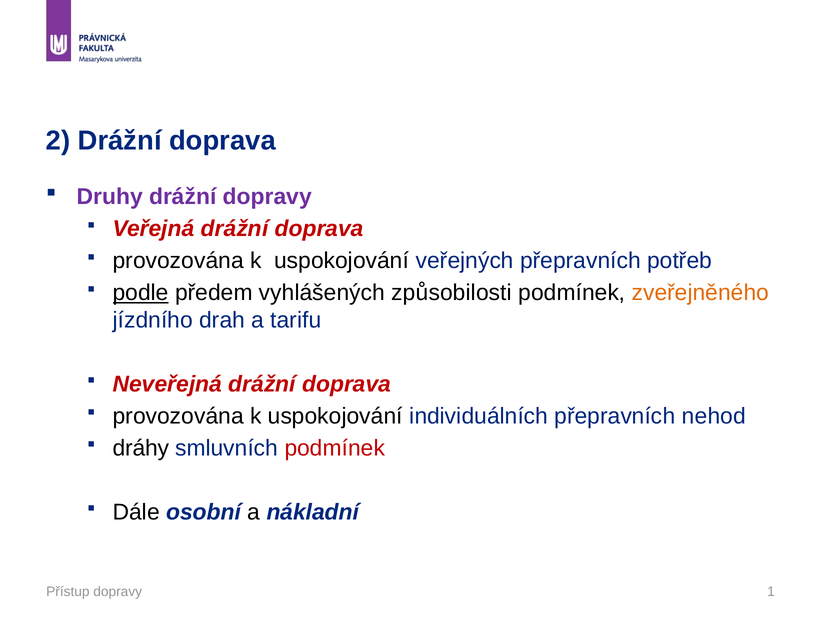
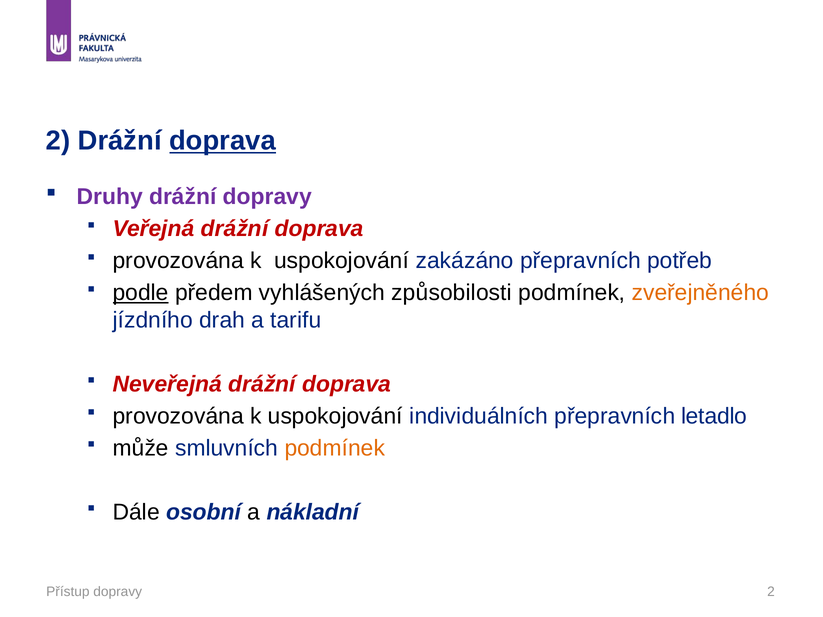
doprava underline: none -> present (223, 141)
veřejných: veřejných -> zakázáno (465, 261)
nehod: nehod -> letadlo (714, 416)
dráhy: dráhy -> může (141, 448)
podmínek colour: red -> orange (335, 448)
dopravy 1: 1 -> 2 (771, 592)
